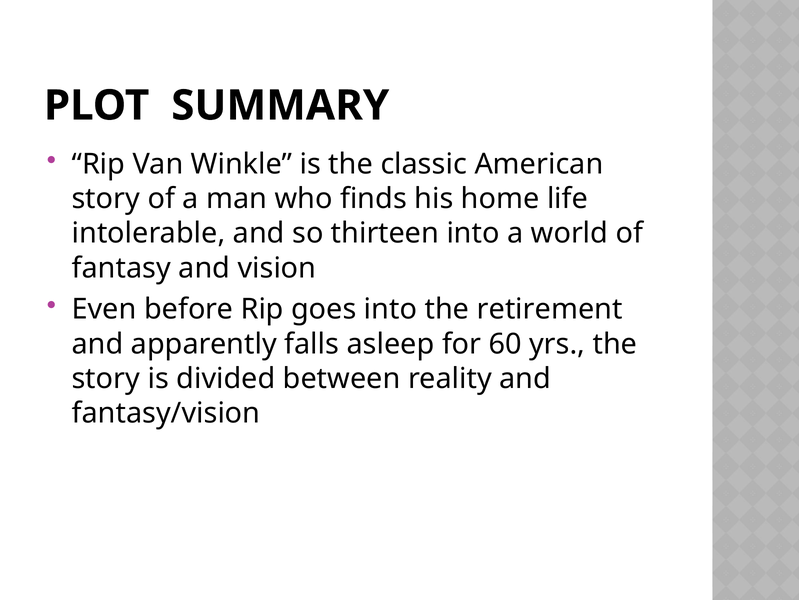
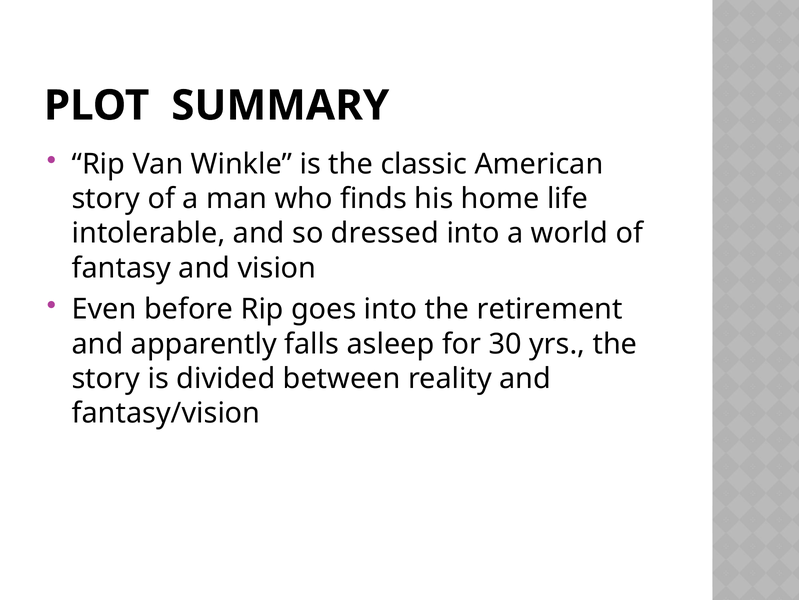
thirteen: thirteen -> dressed (385, 233)
60: 60 -> 30 (505, 344)
